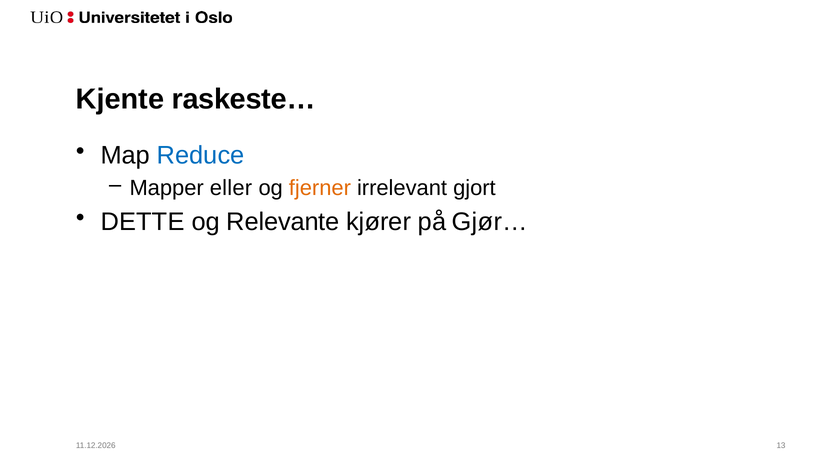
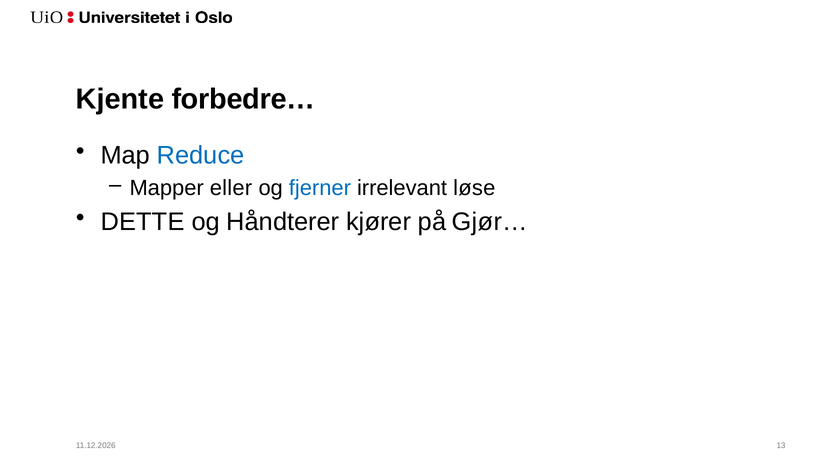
raskeste…: raskeste… -> forbedre… (243, 99)
fjerner colour: orange -> blue (320, 188)
gjort: gjort -> løse (474, 188)
Relevante: Relevante -> Håndterer (283, 222)
